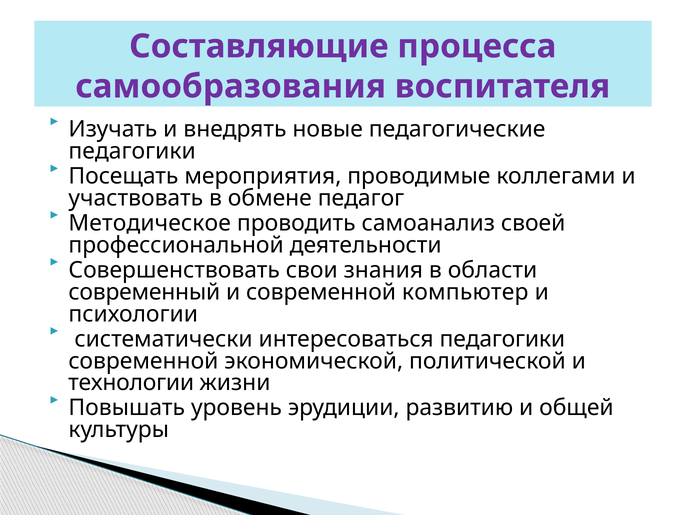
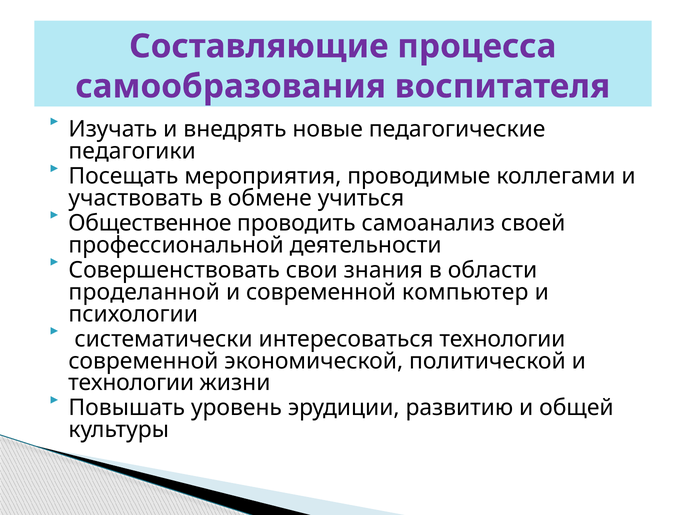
педагог: педагог -> учиться (361, 198)
Методическое: Методическое -> Общественное (150, 223)
современный: современный -> проделанной (144, 292)
интересоваться педагогики: педагогики -> технологии (502, 339)
